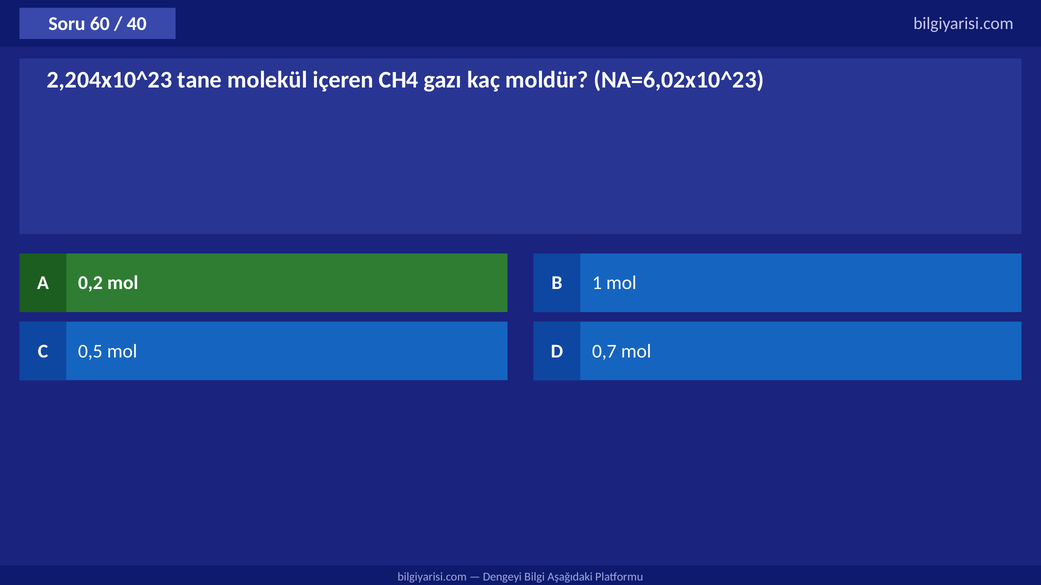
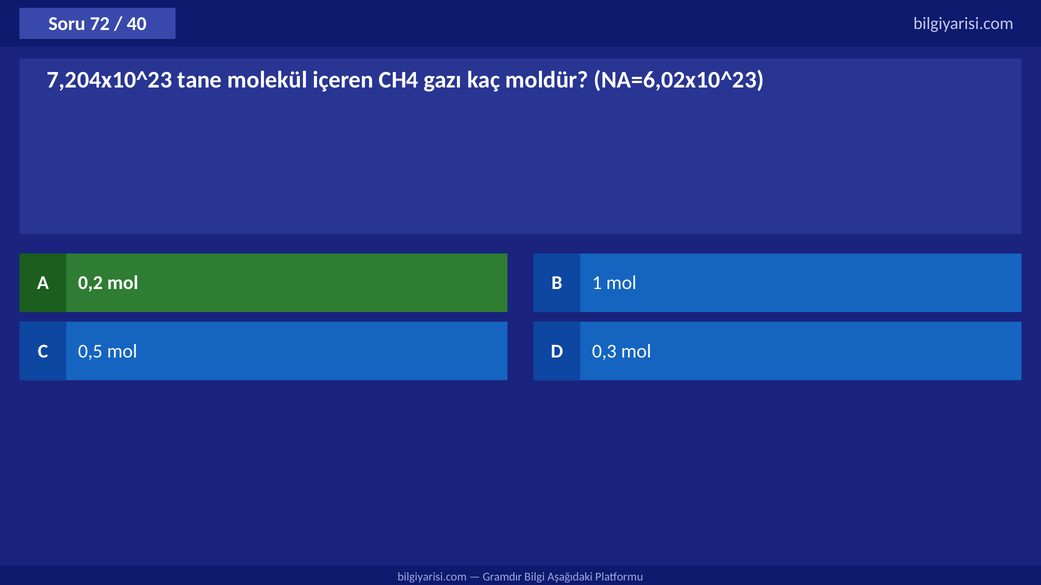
60: 60 -> 72 (100, 24)
2,204x10^23: 2,204x10^23 -> 7,204x10^23 (109, 80)
0,7: 0,7 -> 0,3 (604, 352)
Dengeyi: Dengeyi -> Gramdır (502, 577)
